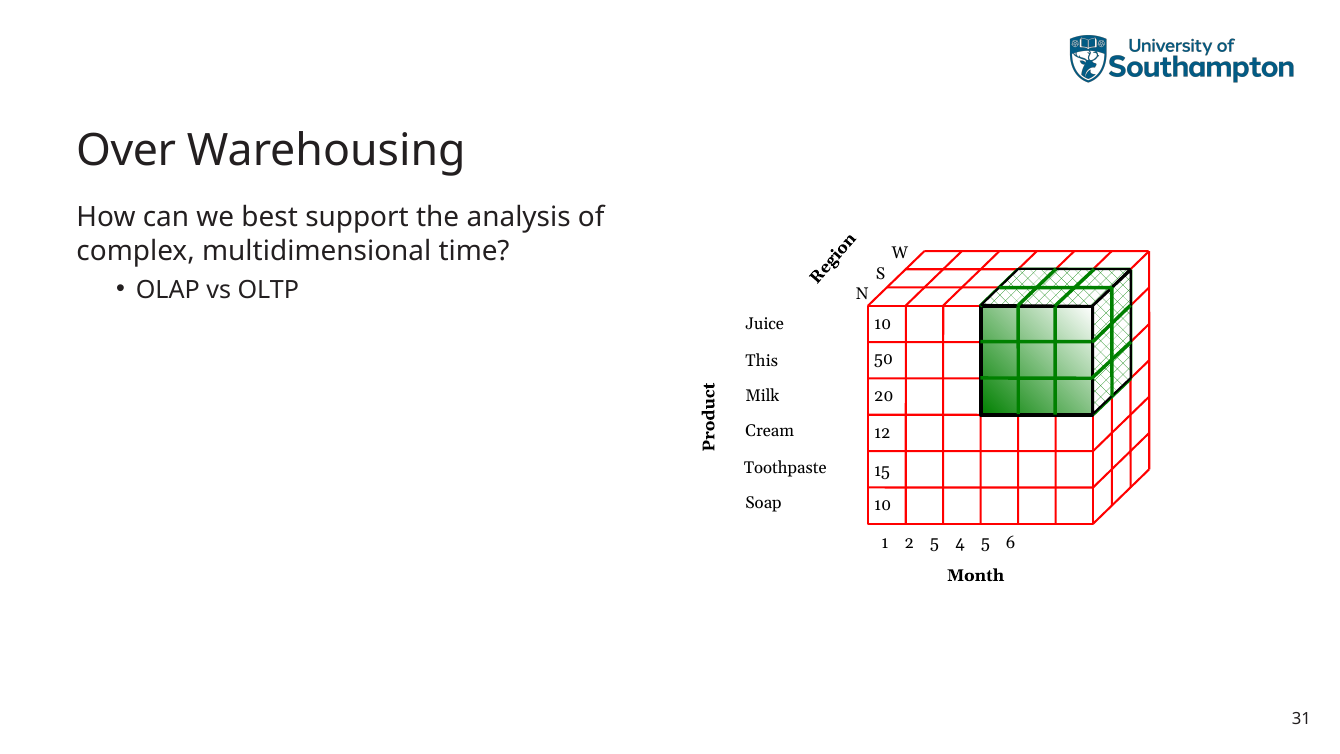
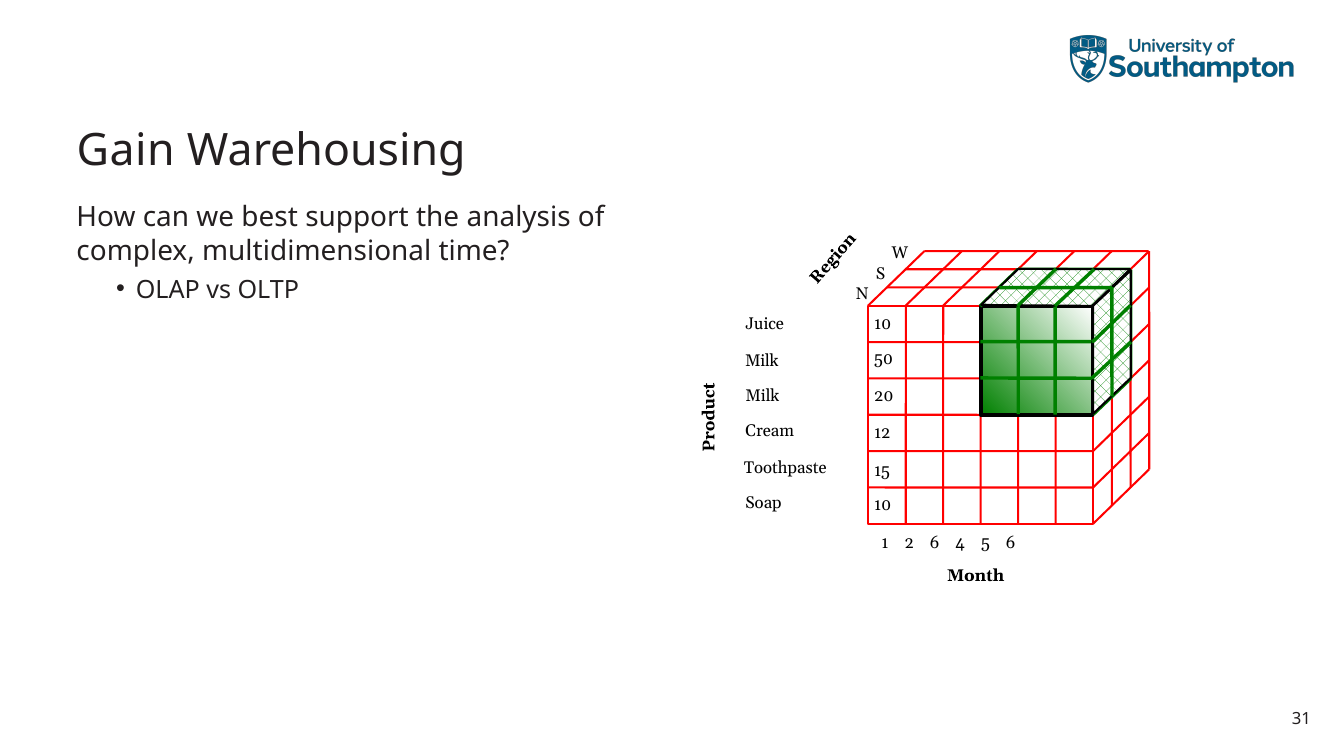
Over: Over -> Gain (126, 151)
This: This -> Milk (762, 361)
2 5: 5 -> 6 (935, 543)
